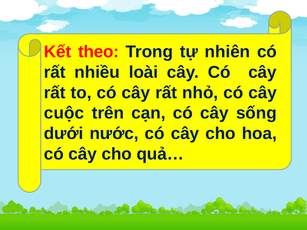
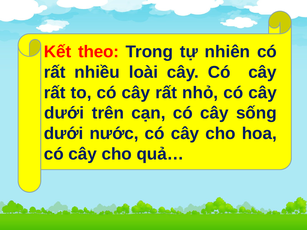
cuộc: cuộc -> dưới (64, 113)
